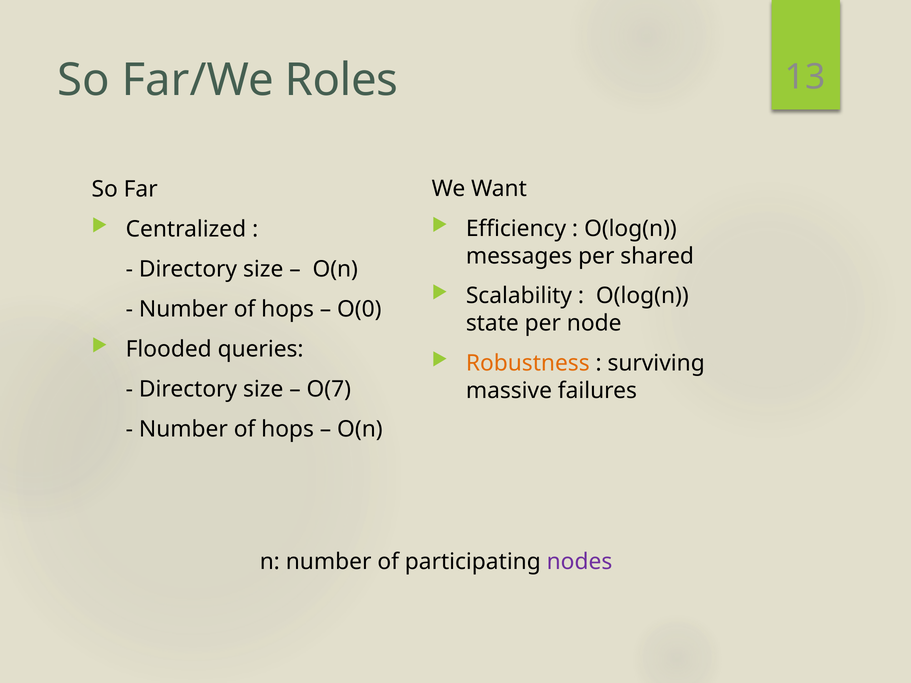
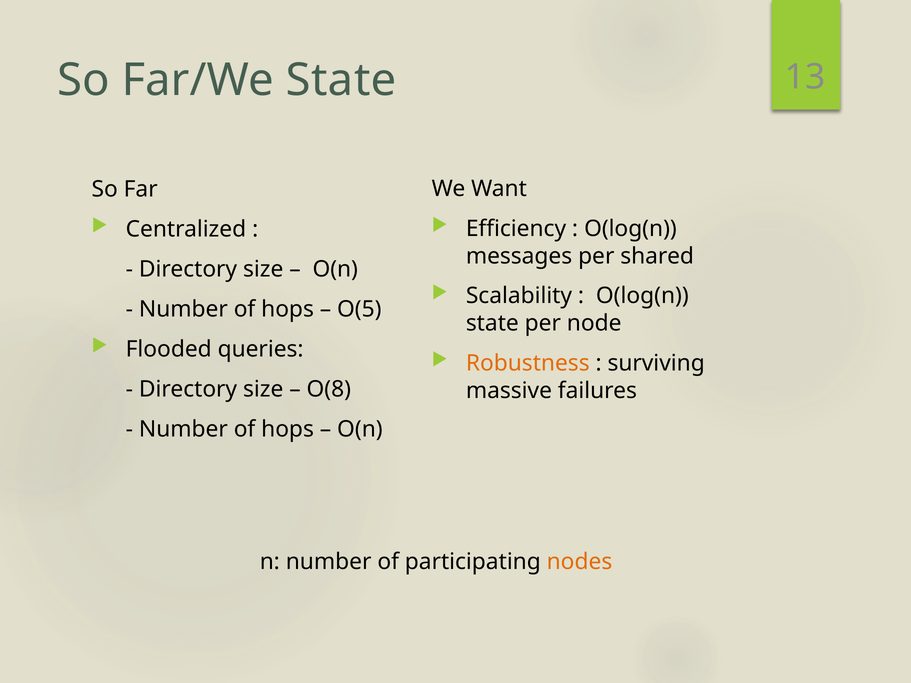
Far/We Roles: Roles -> State (341, 80)
O(0: O(0 -> O(5 (359, 309)
O(7: O(7 -> O(8 (329, 389)
nodes colour: purple -> orange (579, 562)
